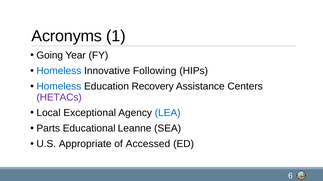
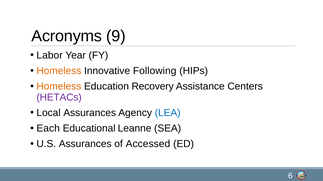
1: 1 -> 9 (116, 36)
Going: Going -> Labor (50, 55)
Homeless colour: blue -> orange (59, 71)
Homeless colour: blue -> orange (59, 87)
Local Exceptional: Exceptional -> Assurances (90, 113)
Parts: Parts -> Each (48, 129)
U.S Appropriate: Appropriate -> Assurances (85, 144)
